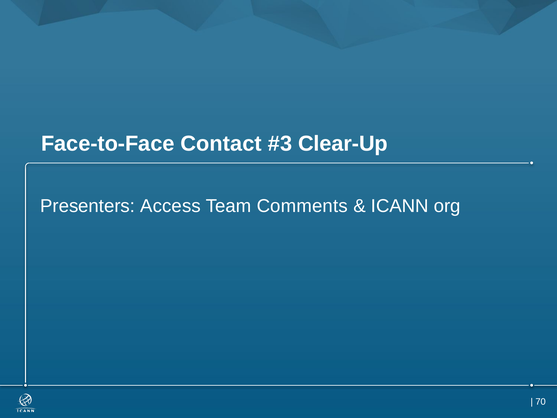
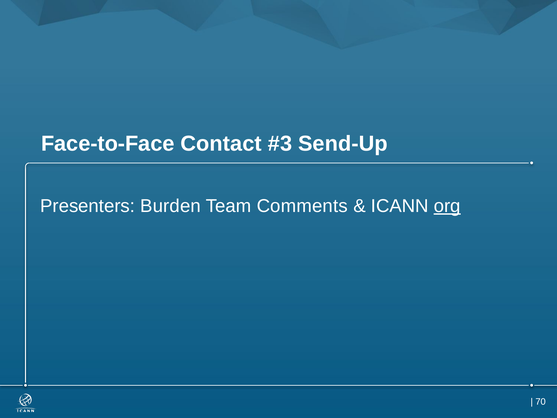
Clear-Up: Clear-Up -> Send-Up (343, 144)
Access: Access -> Burden (171, 206)
org underline: none -> present (447, 206)
